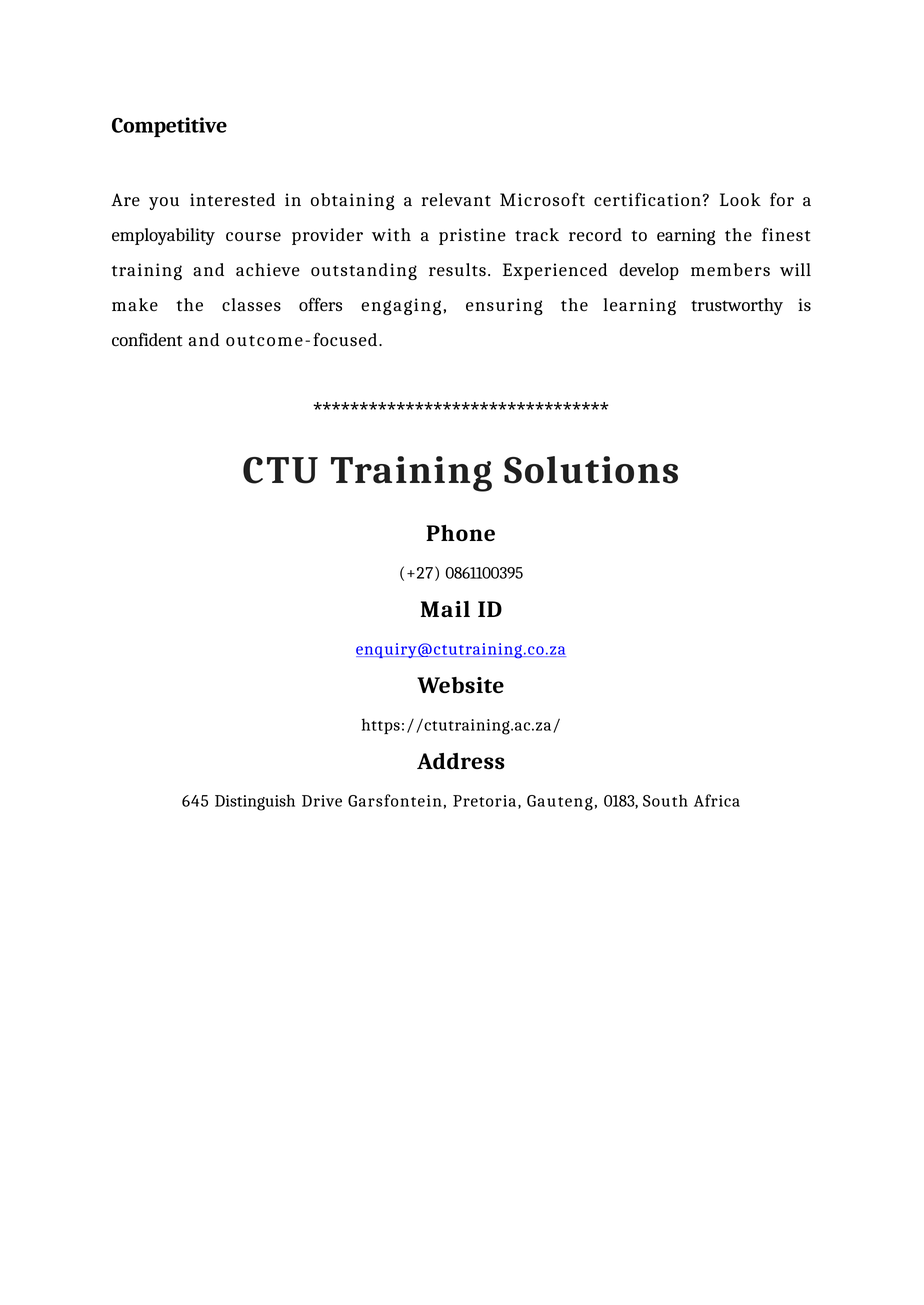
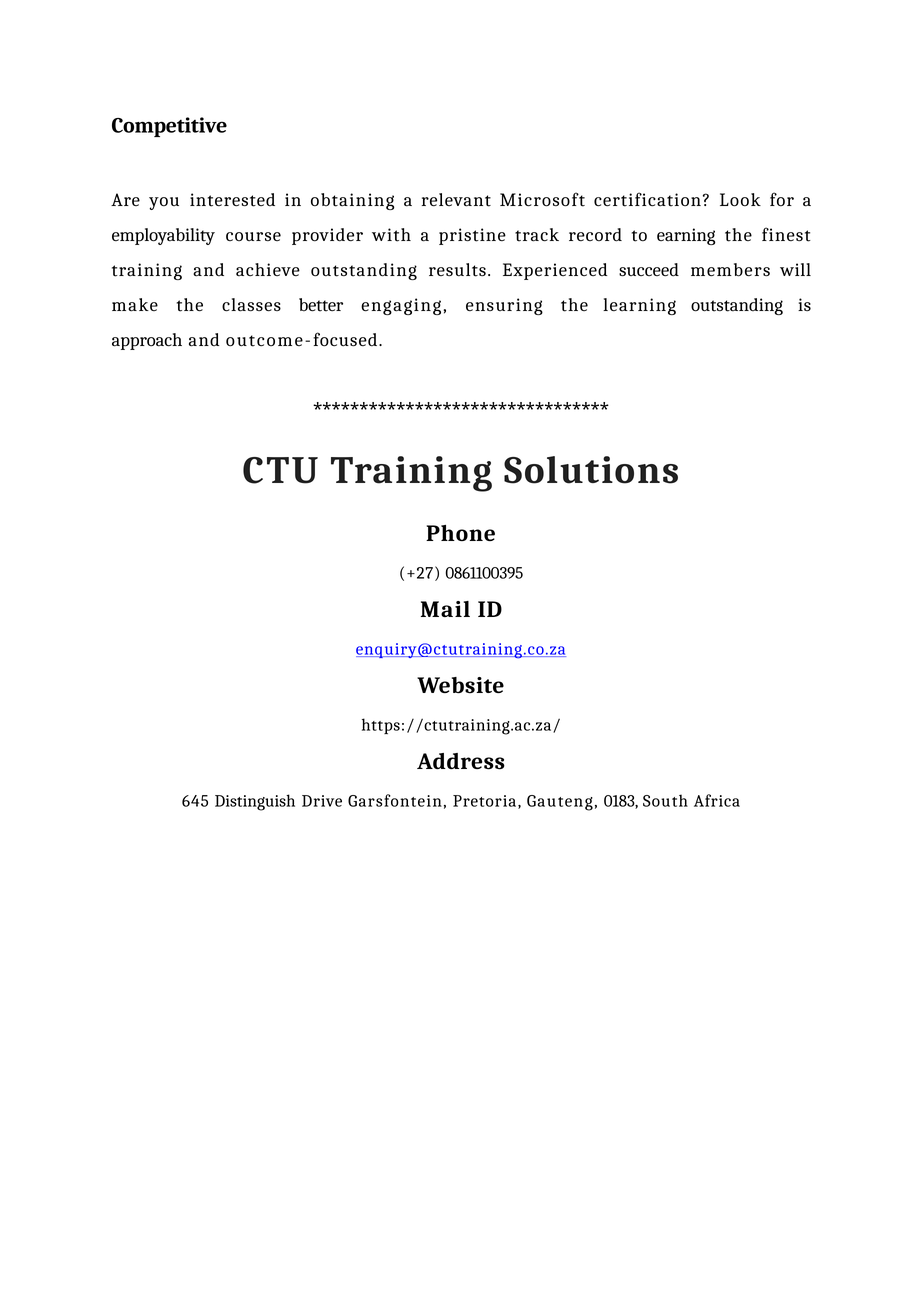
develop: develop -> succeed (649, 270)
offers: offers -> better (321, 305)
learning trustworthy: trustworthy -> outstanding (737, 305)
confident: confident -> approach (147, 340)
